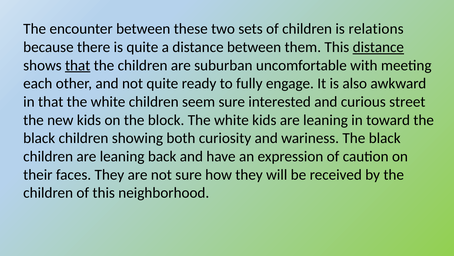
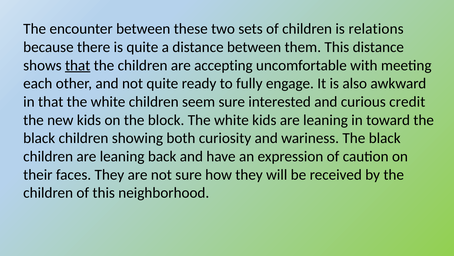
distance underline: present -> none (378, 47)
suburban: suburban -> accepting (223, 65)
street: street -> credit (407, 102)
